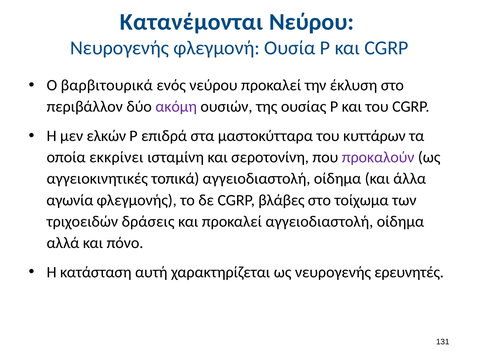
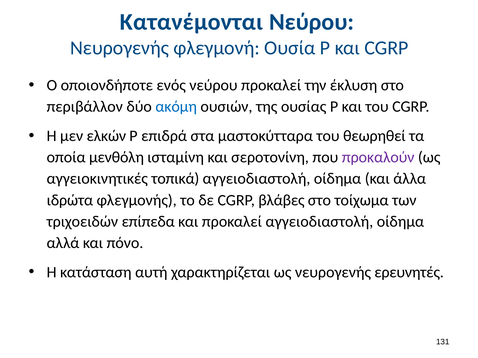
βαρβιτουρικά: βαρβιτουρικά -> οποιονδήποτε (107, 85)
ακόμη colour: purple -> blue (176, 107)
κυττάρων: κυττάρων -> θεωρηθεί (374, 136)
εκκρίνει: εκκρίνει -> μενθόλη (117, 158)
αγωνία: αγωνία -> ιδρώτα (70, 200)
δράσεις: δράσεις -> επίπεδα (148, 222)
